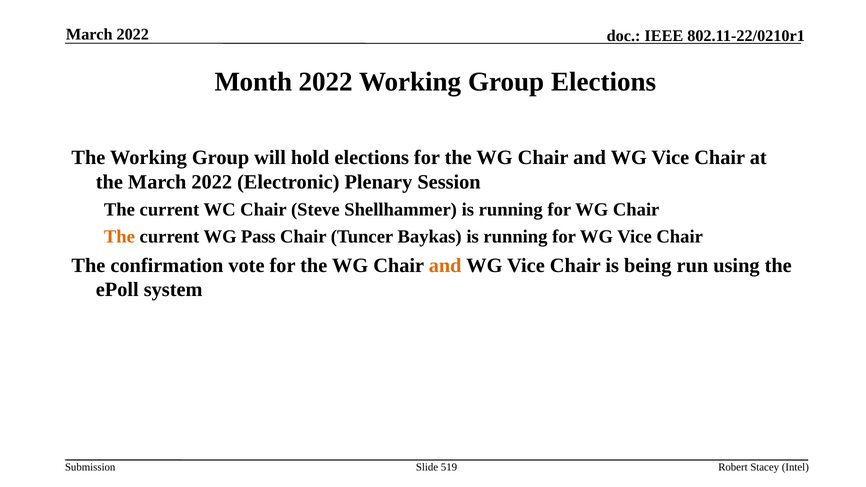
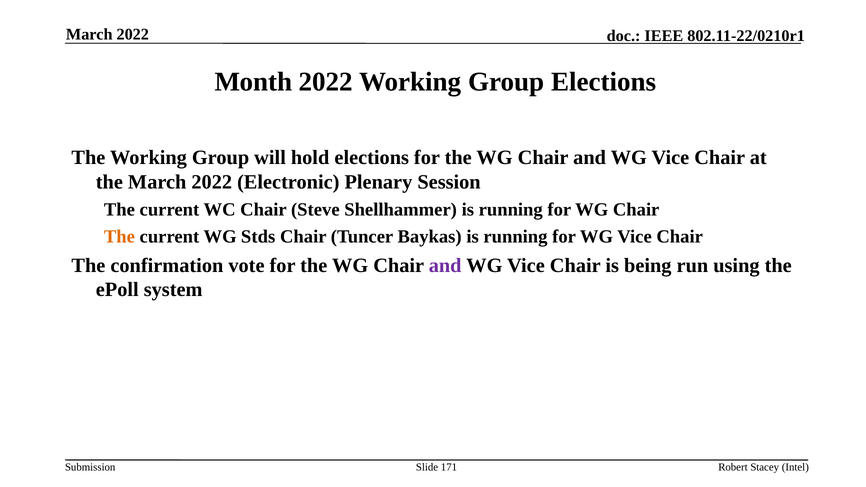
Pass: Pass -> Stds (258, 237)
and colour: orange -> purple (445, 265)
519: 519 -> 171 (449, 467)
